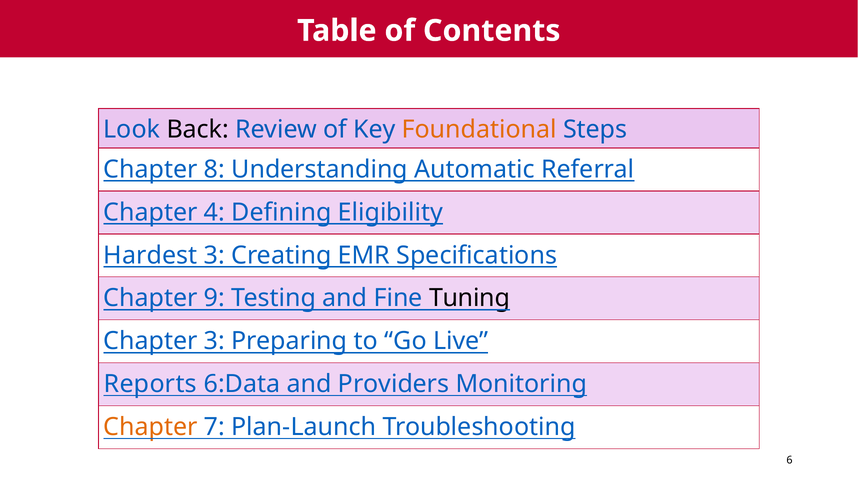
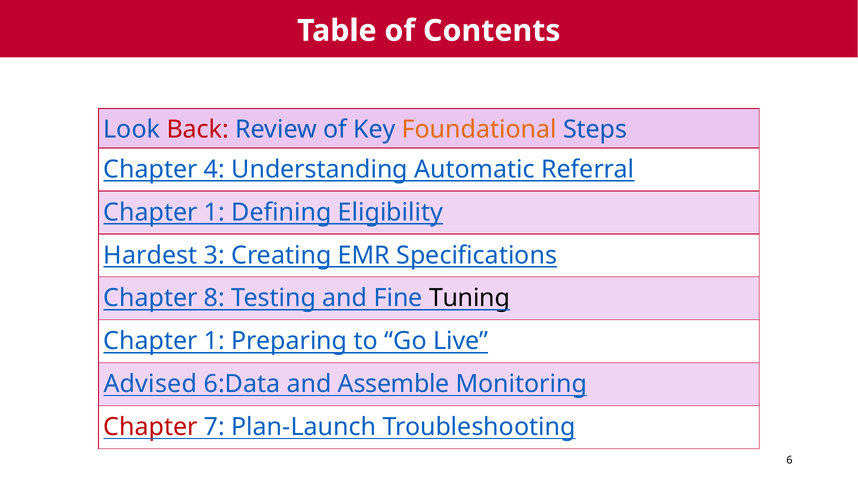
Back colour: black -> red (198, 130)
8: 8 -> 4 (214, 169)
4: 4 -> 1 (214, 212)
9: 9 -> 8 (214, 298)
3: 3 -> 1 (214, 341)
Reports: Reports -> Advised (150, 384)
Providers: Providers -> Assemble (394, 384)
Chapter colour: orange -> red (150, 427)
